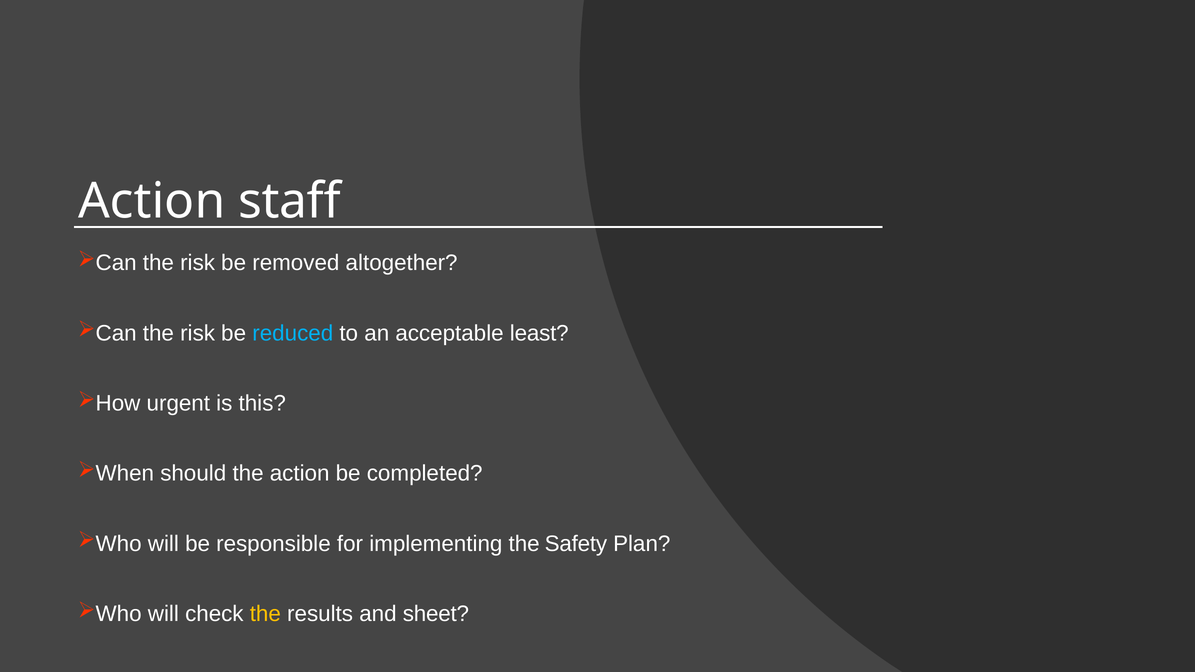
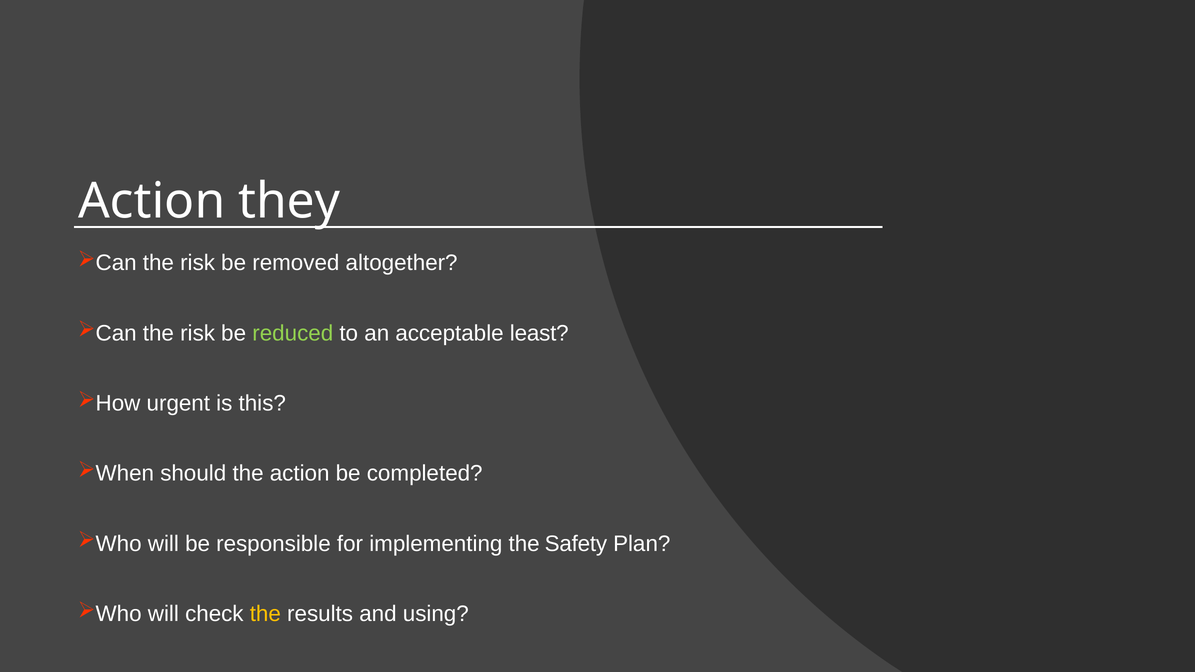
staff: staff -> they (289, 201)
reduced colour: light blue -> light green (293, 333)
sheet: sheet -> using (436, 614)
